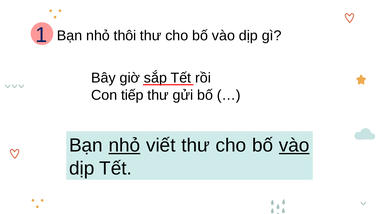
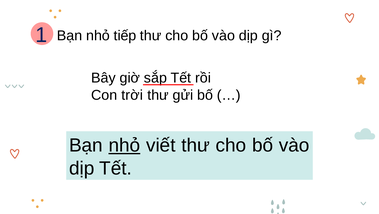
thôi: thôi -> tiếp (125, 36)
tiếp: tiếp -> trời (132, 95)
vào underline: present -> none (294, 145)
